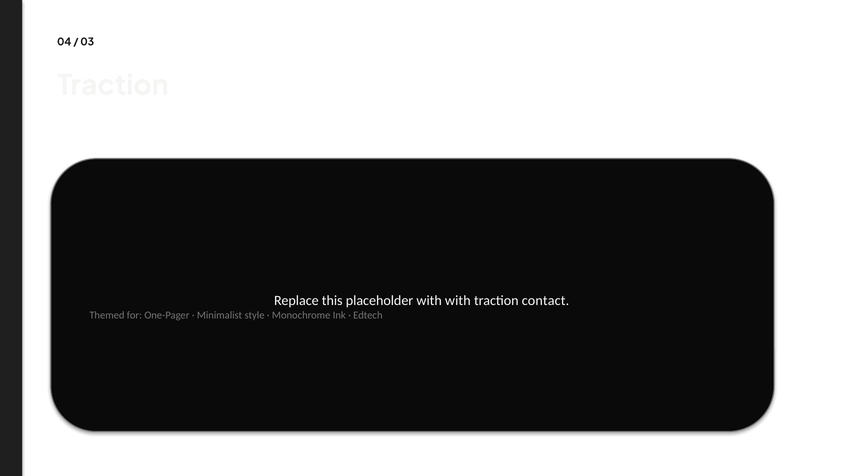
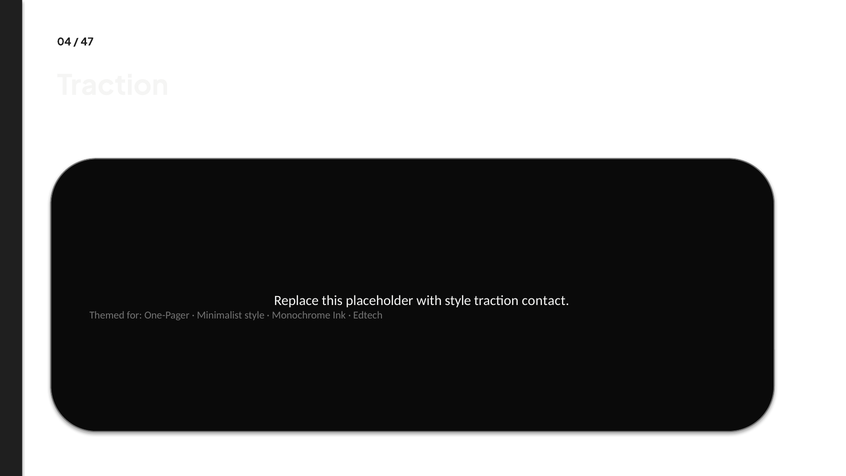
03: 03 -> 47 (87, 42)
with with: with -> style (458, 301)
